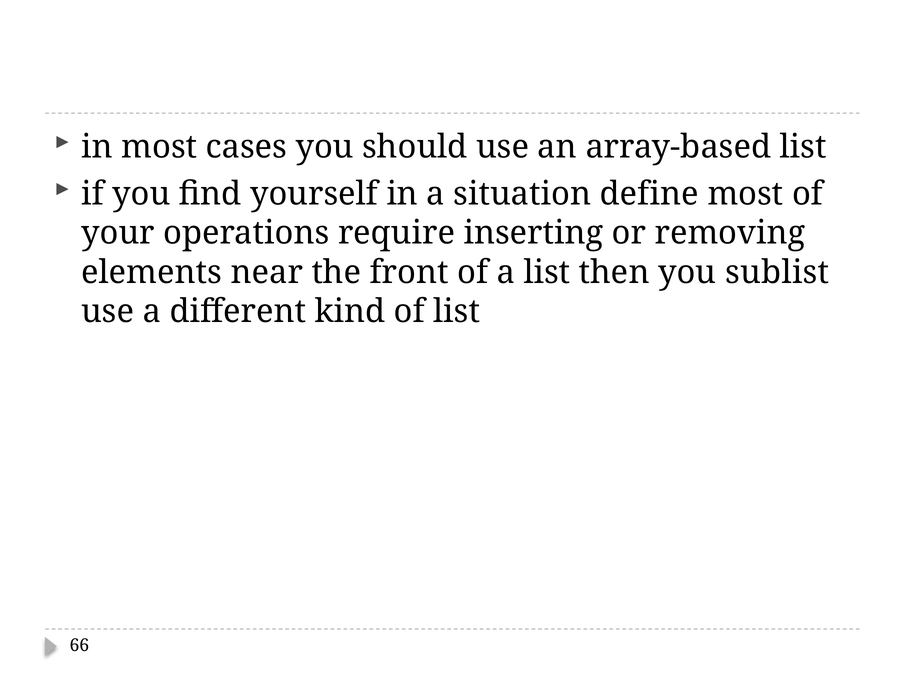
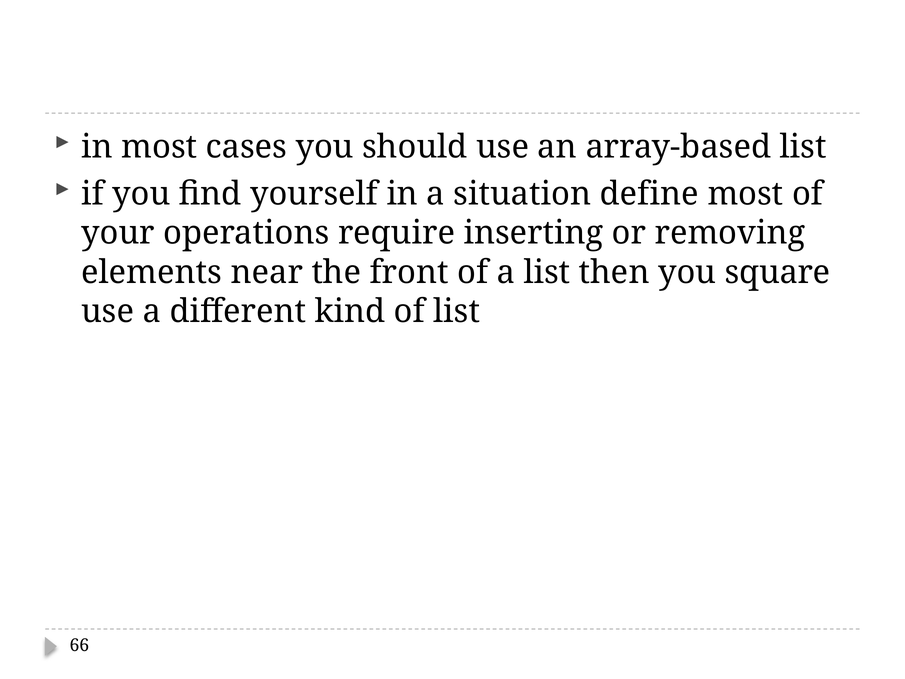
sublist: sublist -> square (778, 272)
